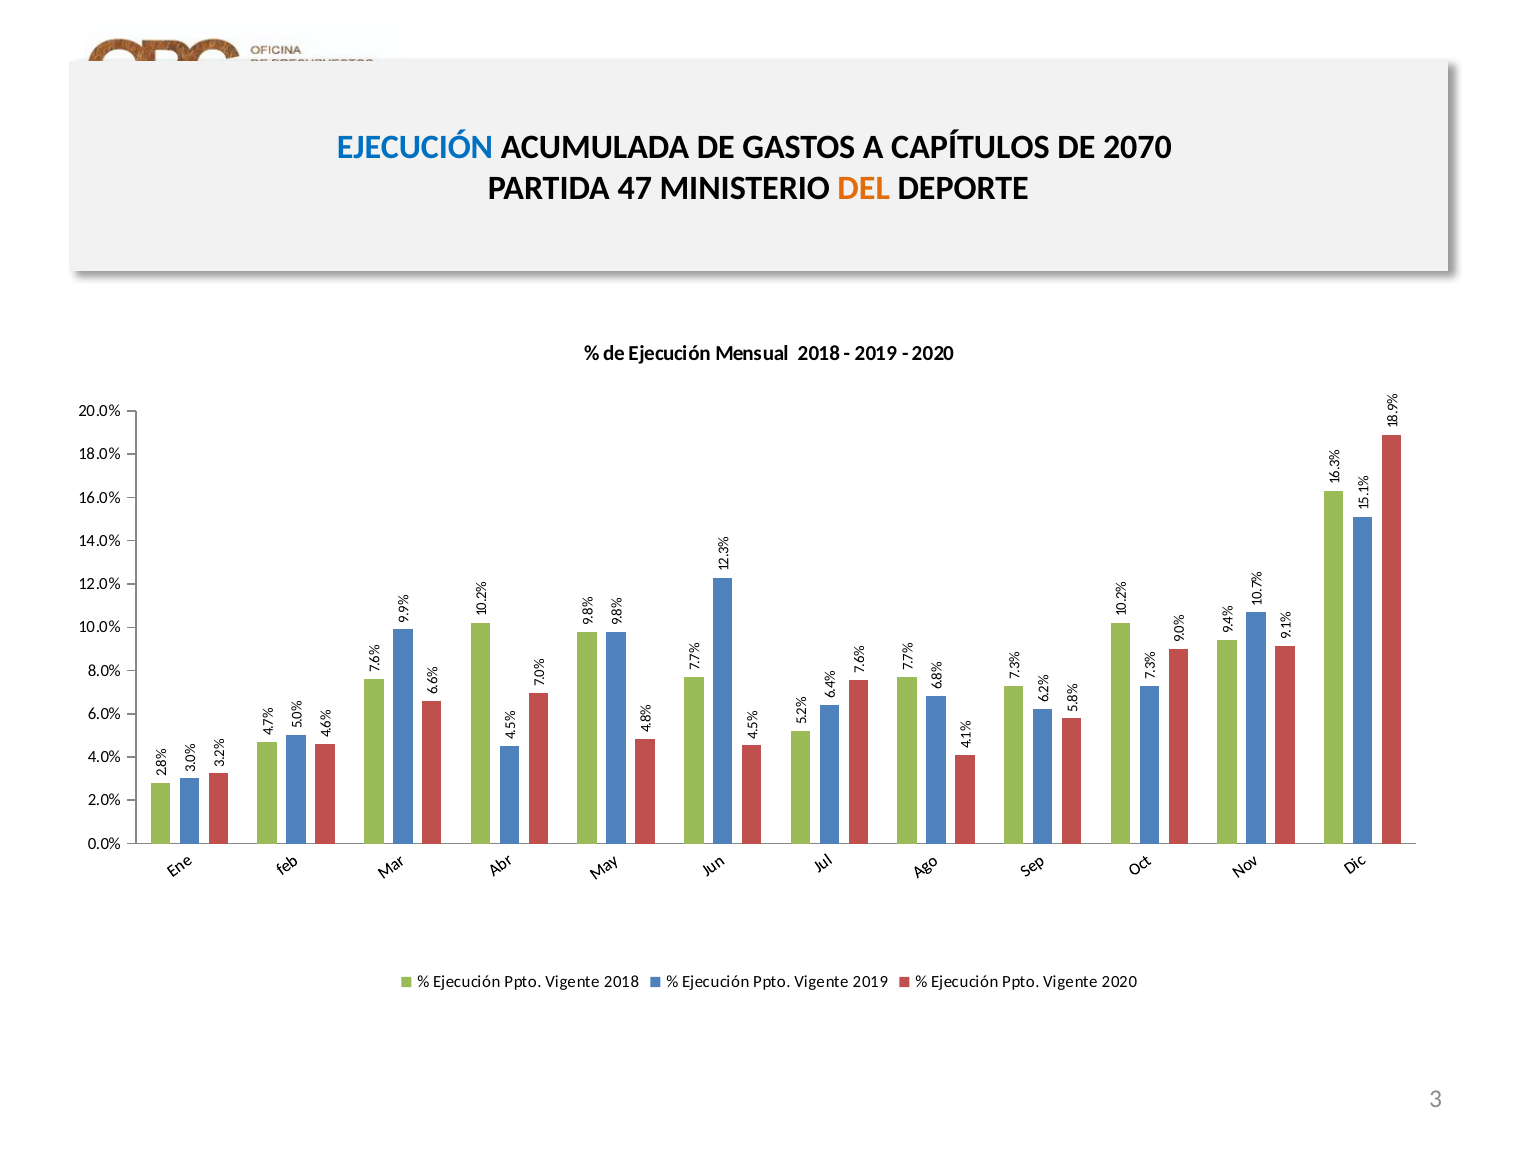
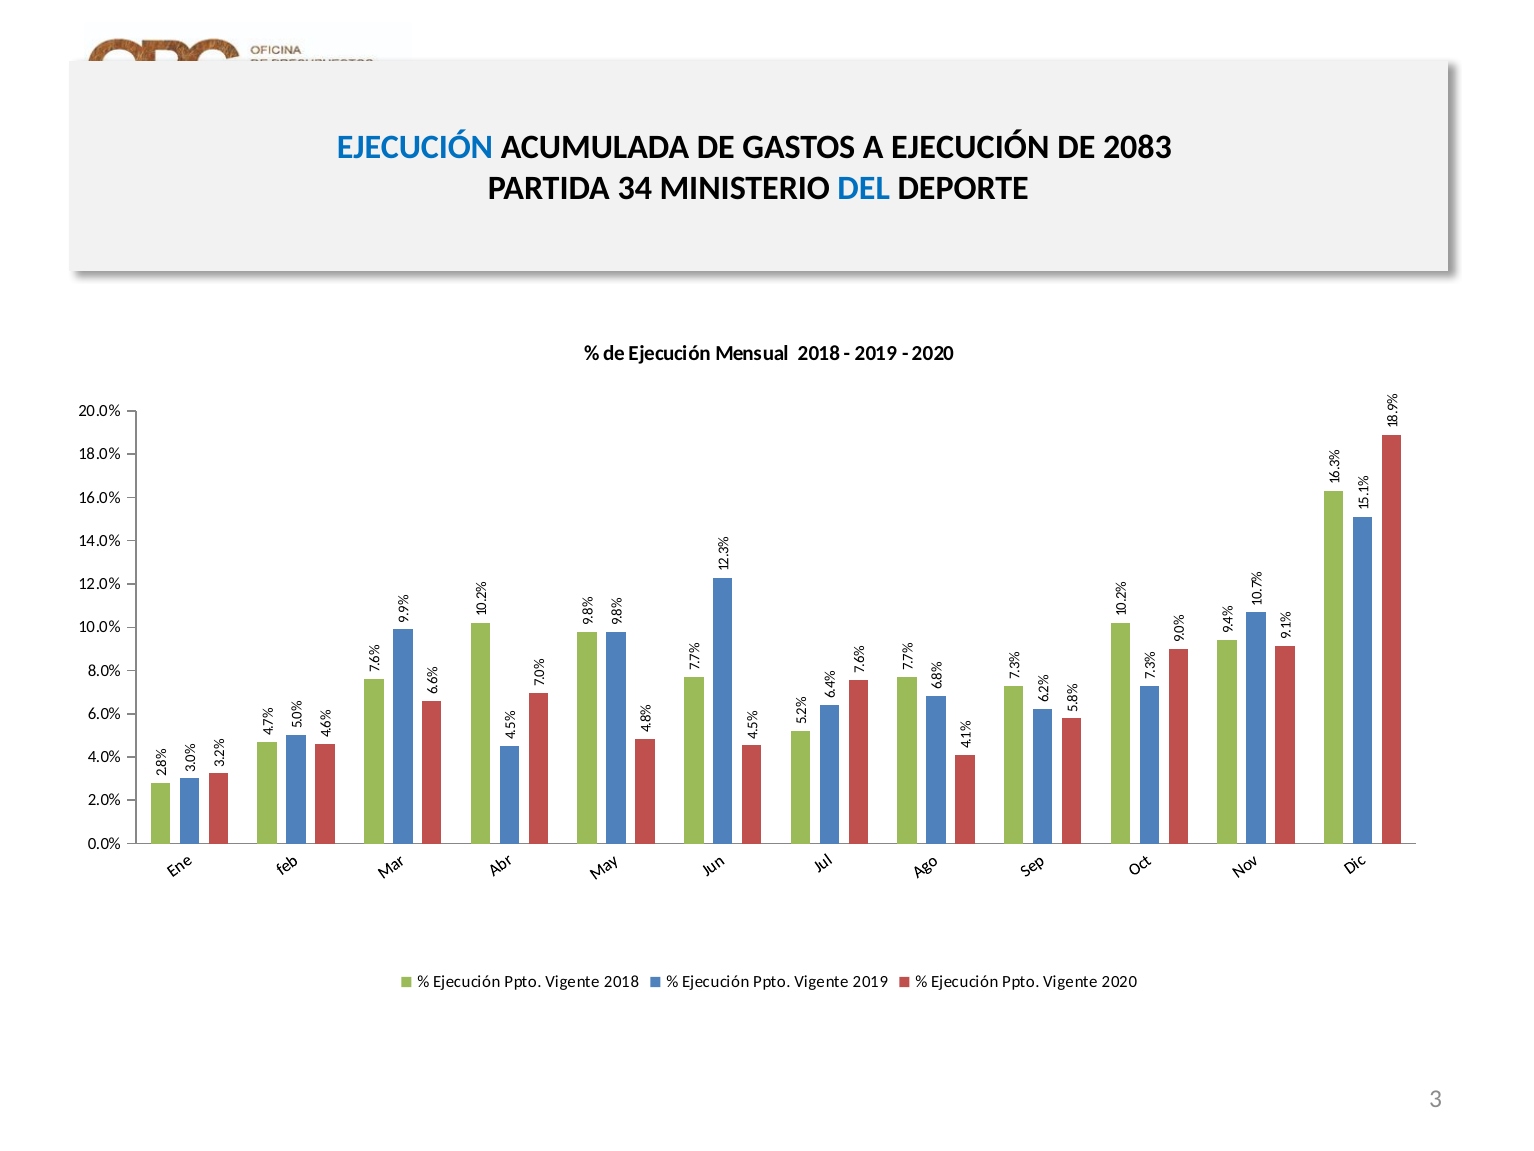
A CAPÍTULOS: CAPÍTULOS -> EJECUCIÓN (970, 148)
2070: 2070 -> 2083 (1137, 148)
47: 47 -> 34 (635, 189)
DEL colour: orange -> blue (864, 189)
